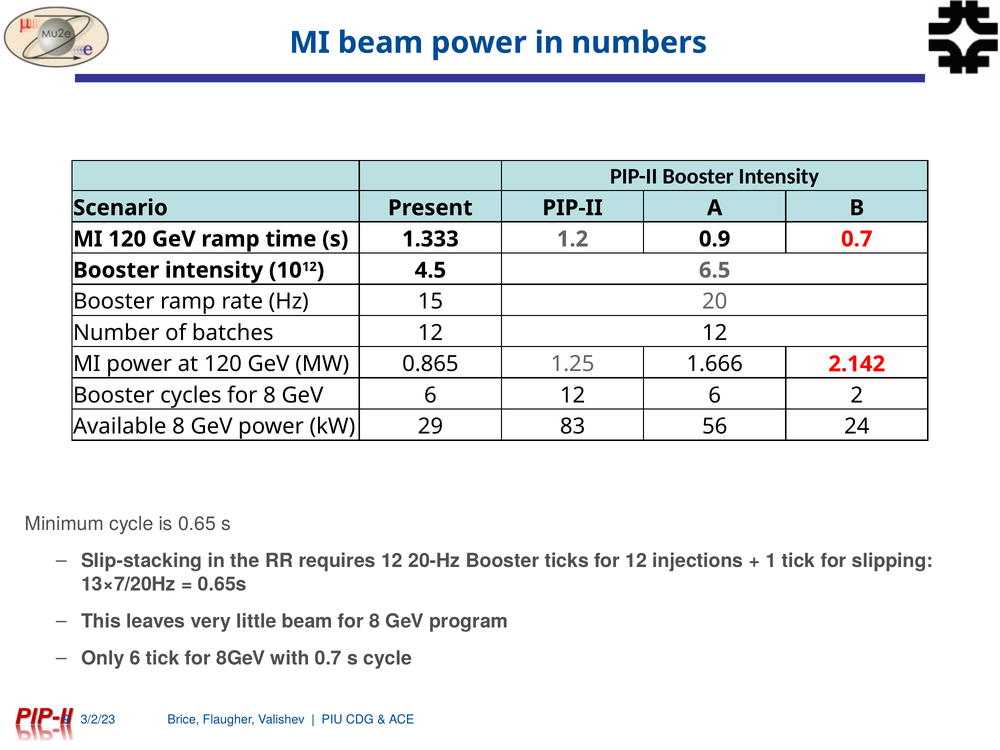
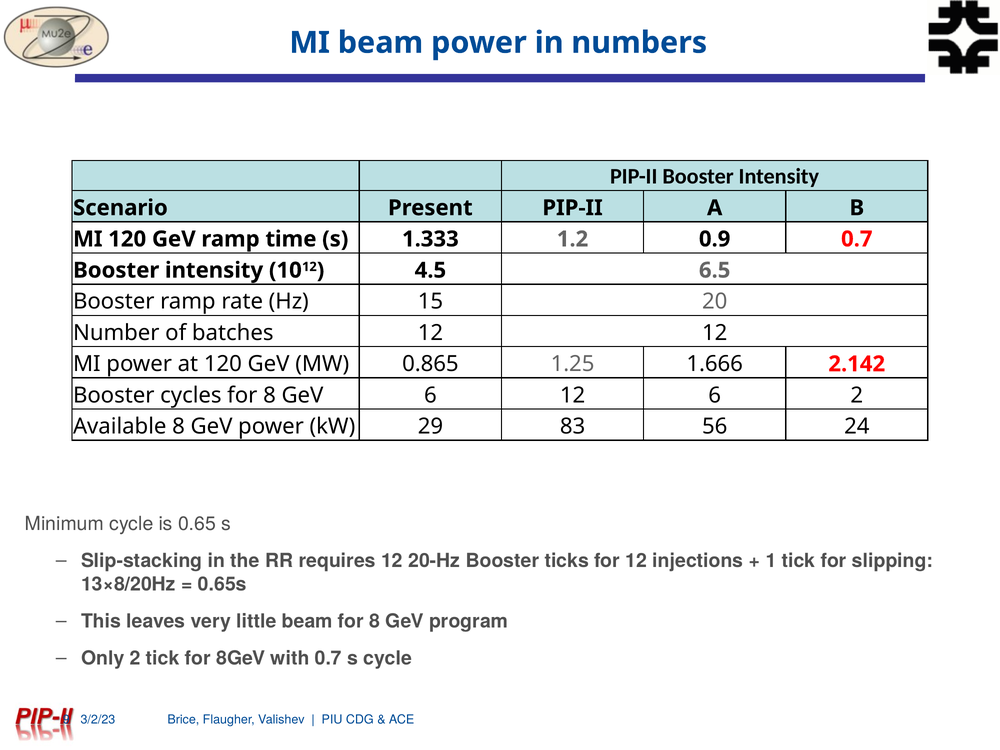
13×7/20Hz: 13×7/20Hz -> 13×8/20Hz (128, 584)
Only 6: 6 -> 2 (135, 658)
